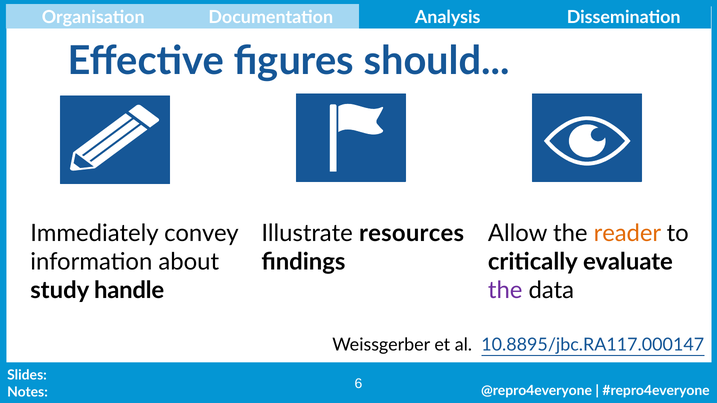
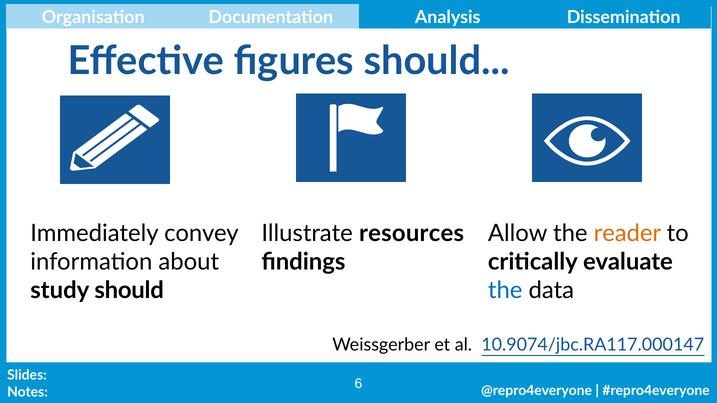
study handle: handle -> should (129, 291)
the colour: purple -> blue (505, 291)
10.8895/jbc.RA117.000147: 10.8895/jbc.RA117.000147 -> 10.9074/jbc.RA117.000147 (593, 345)
